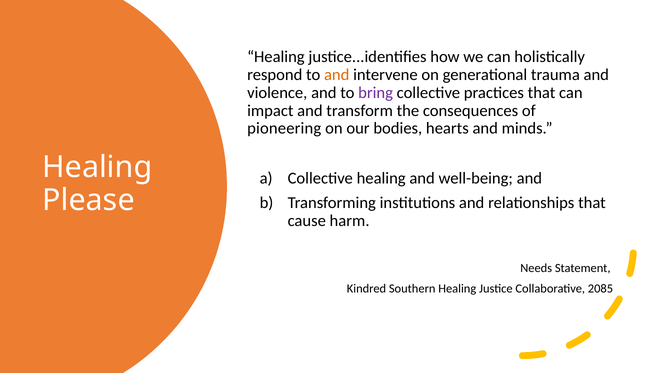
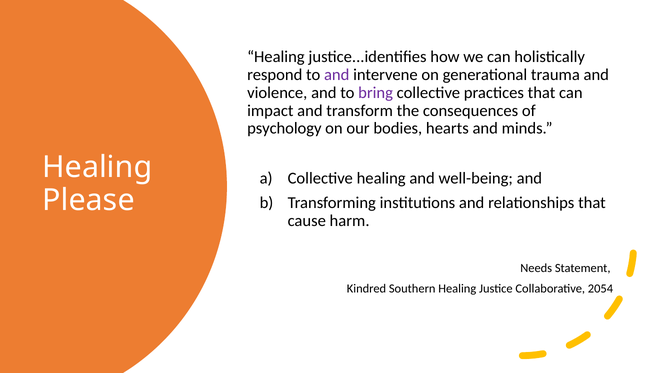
and colour: orange -> purple (337, 75)
pioneering: pioneering -> psychology (284, 129)
2085: 2085 -> 2054 (600, 289)
